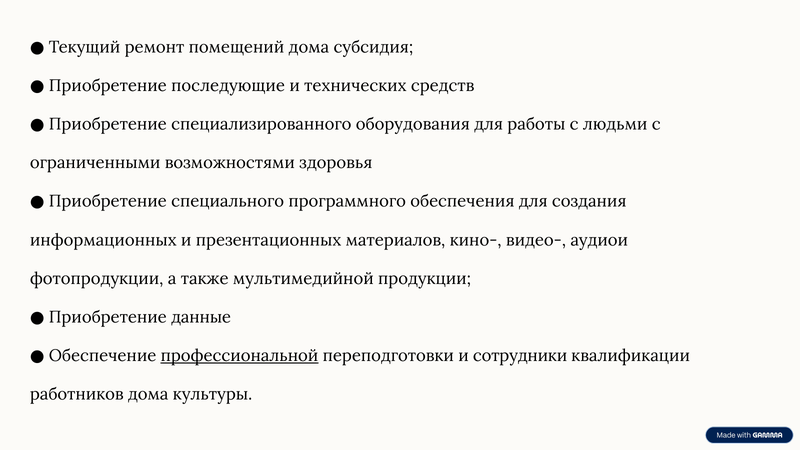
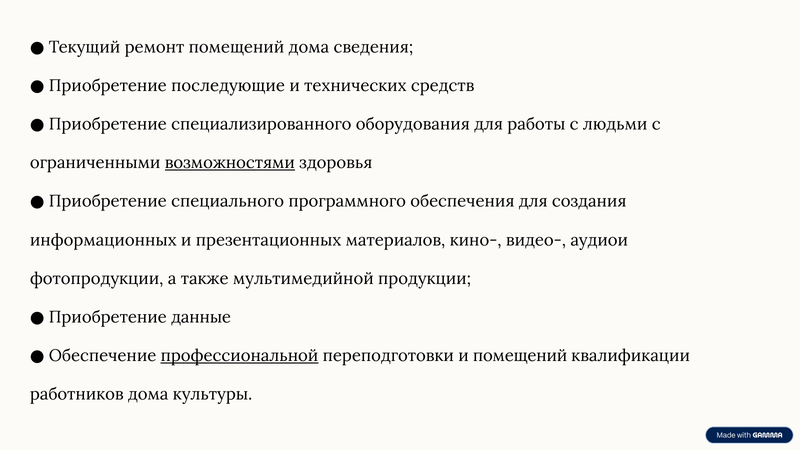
субсидия: субсидия -> cведения (373, 47)
возможностями underline: none -> present (230, 163)
и сотрудники: сотрудники -> помещений (520, 356)
